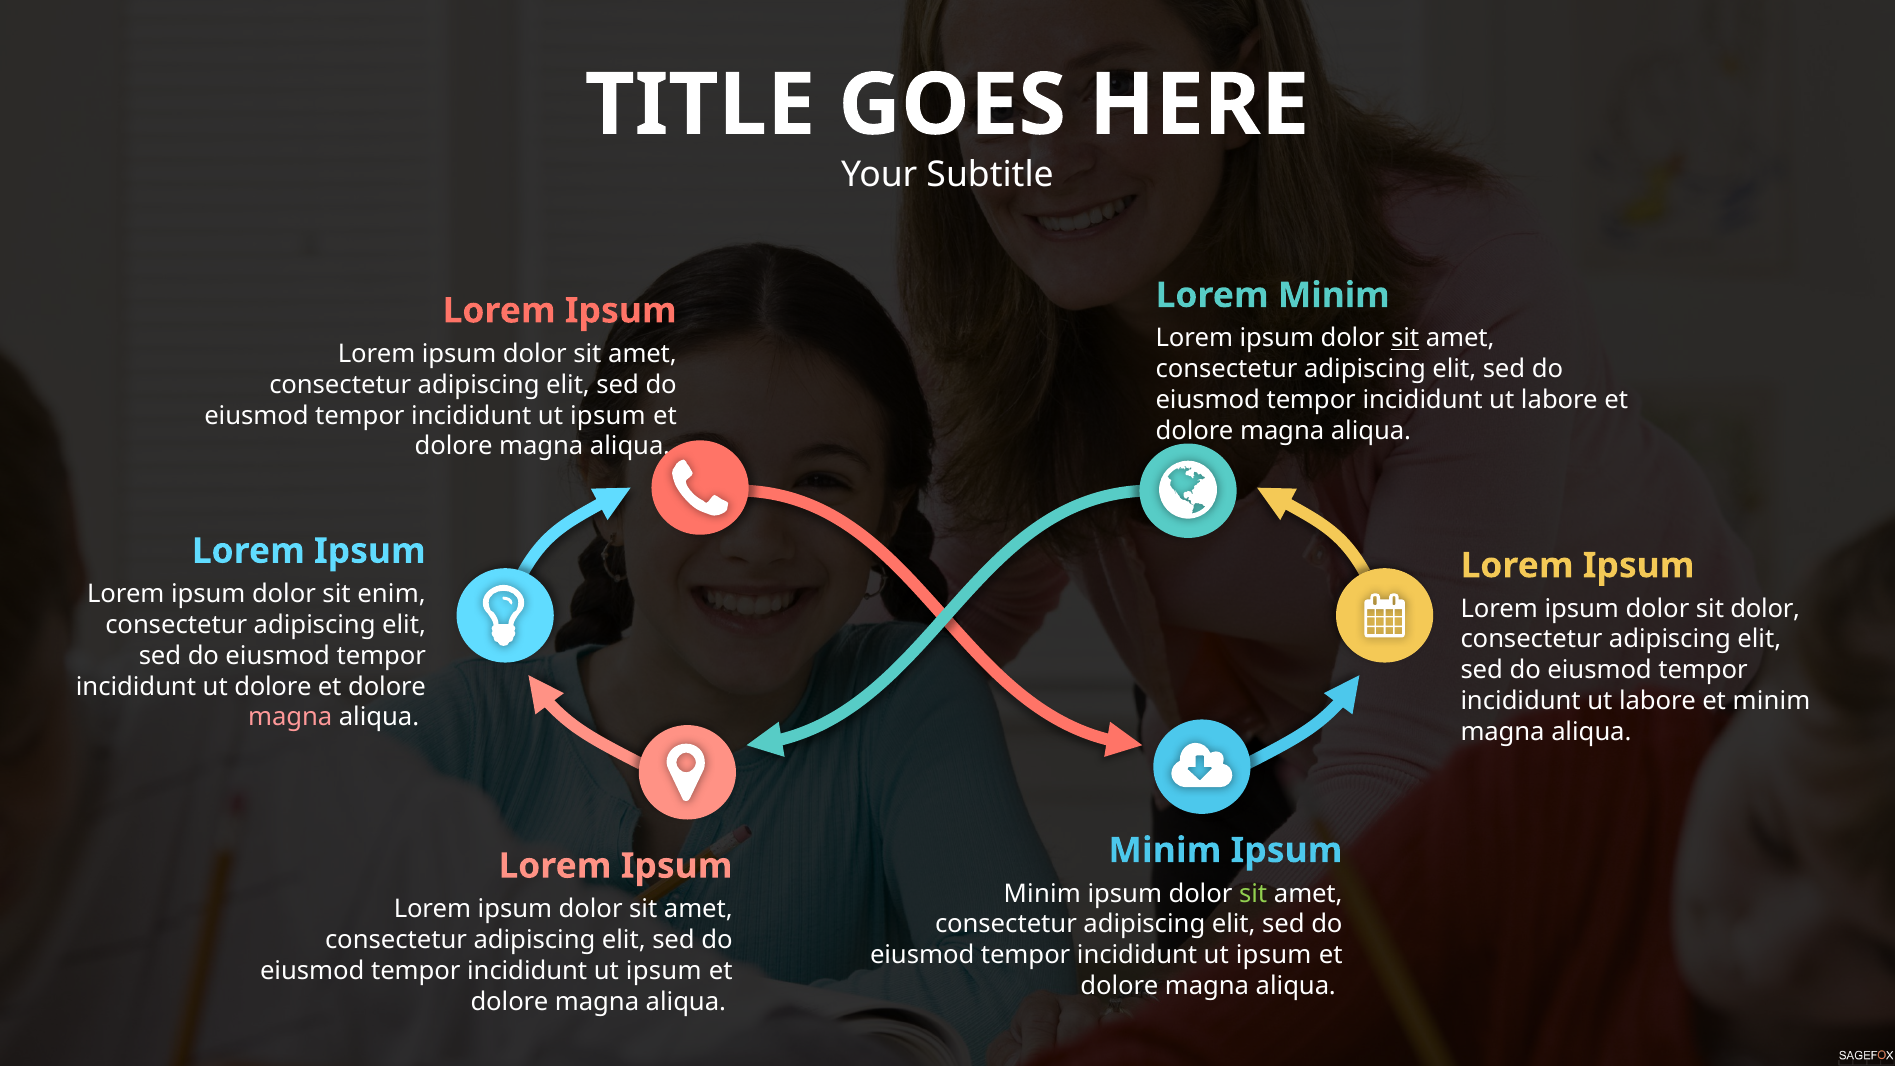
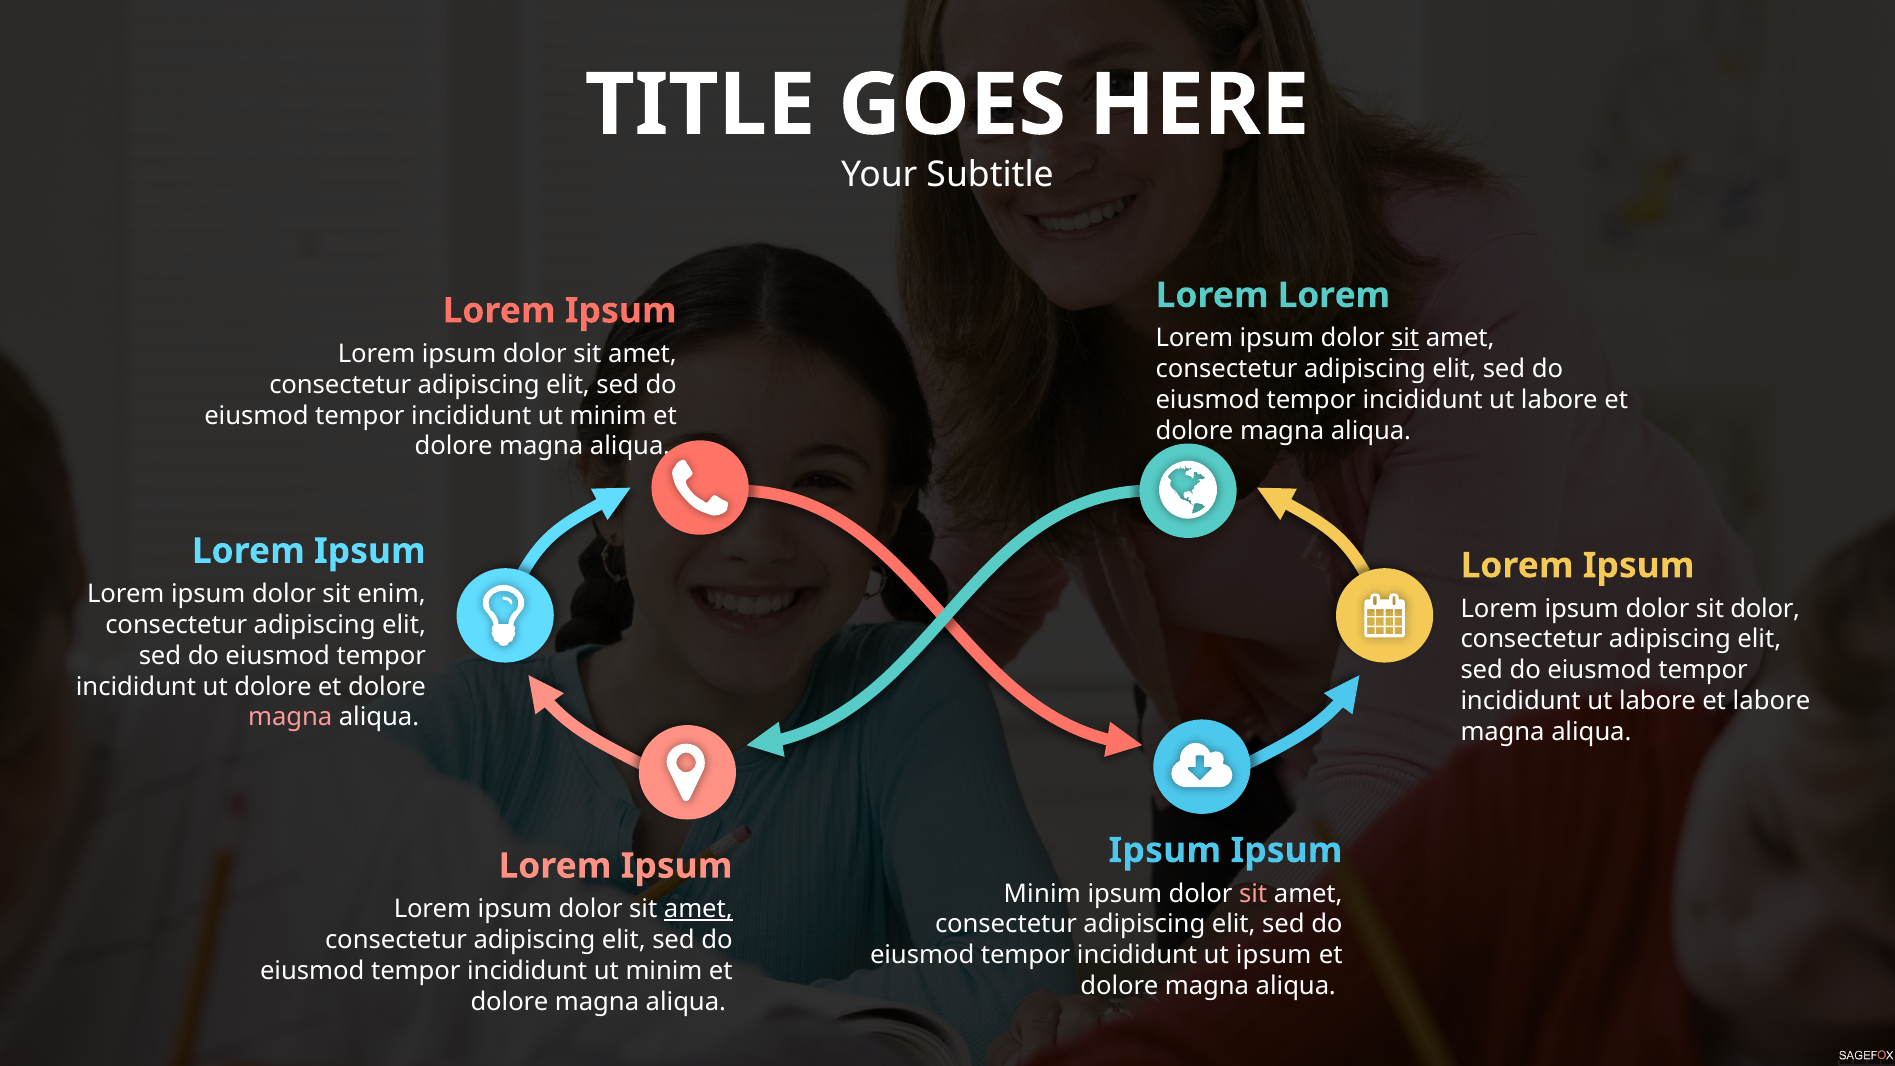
Minim: Minim -> Lorem (1334, 295)
ipsum: ipsum -> minim (608, 416)
et minim: minim -> labore (1772, 701)
Minim: Minim -> Ipsum (1165, 850)
sit colour: light green -> pink (1253, 894)
amet underline: none -> present (698, 909)
ipsum: ipsum -> minim (664, 971)
